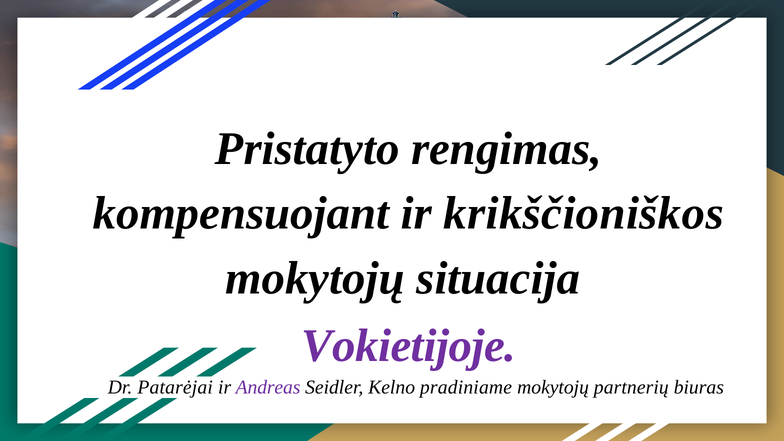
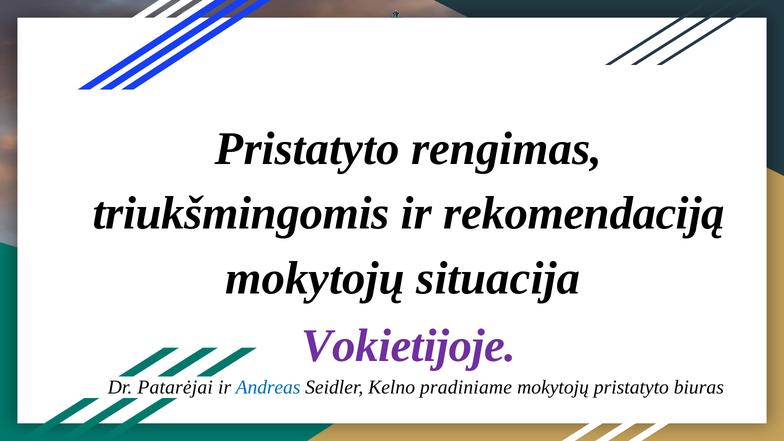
kompensuojant: kompensuojant -> triukšmingomis (241, 214)
krikščioniškos: krikščioniškos -> rekomendaciją (584, 214)
Andreas colour: purple -> blue (268, 387)
mokytojų partnerių: partnerių -> pristatyto (631, 387)
